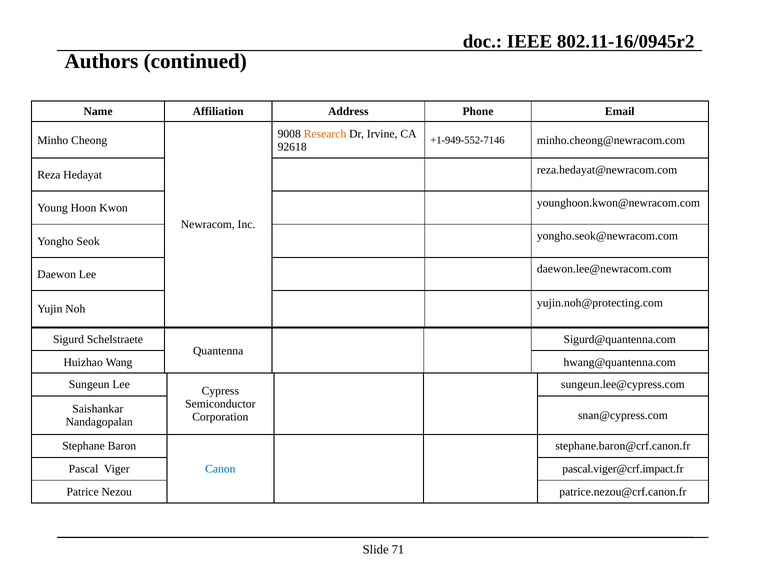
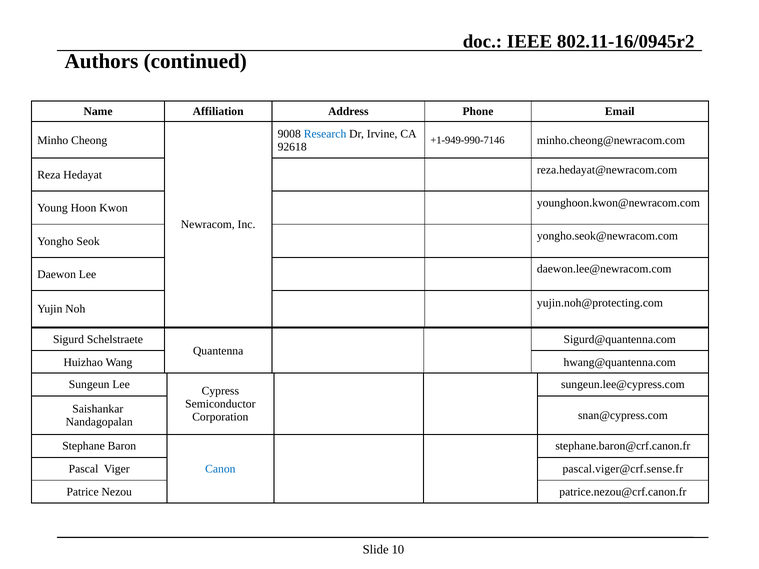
Research colour: orange -> blue (325, 134)
+1-949-552-7146: +1-949-552-7146 -> +1-949-990-7146 (467, 140)
pascal.viger@crf.impact.fr: pascal.viger@crf.impact.fr -> pascal.viger@crf.sense.fr (623, 469)
71: 71 -> 10 (398, 550)
